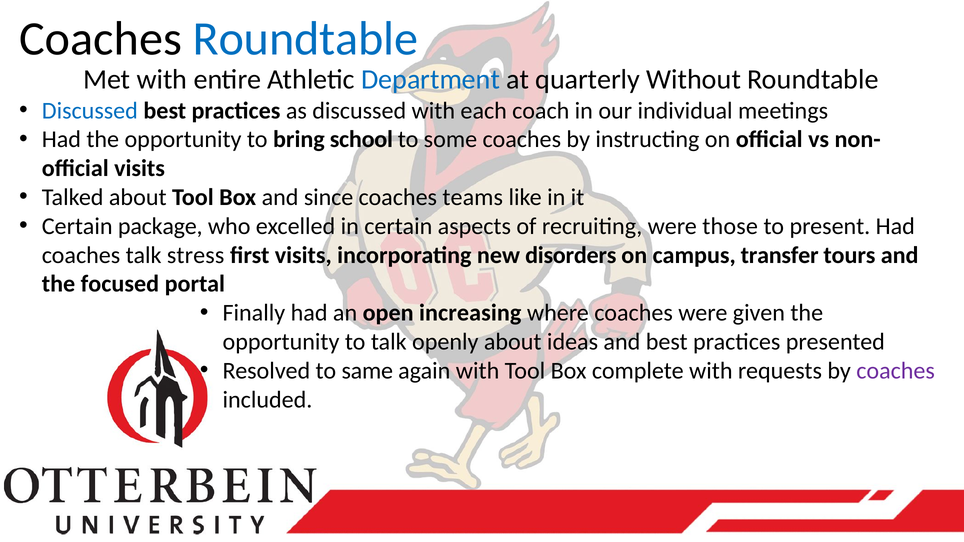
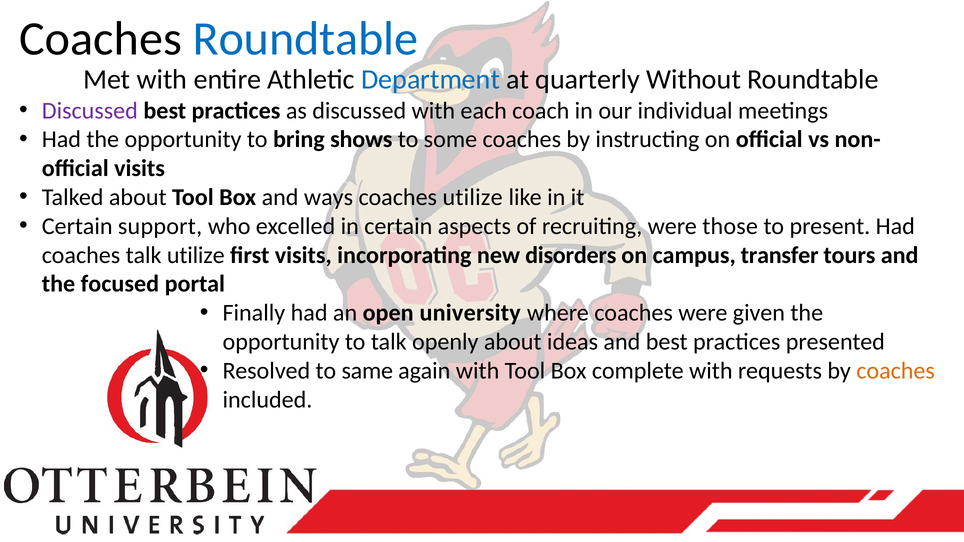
Discussed colour: blue -> purple (90, 111)
school: school -> shows (361, 140)
since: since -> ways (328, 197)
coaches teams: teams -> utilize (473, 197)
package: package -> support (160, 226)
talk stress: stress -> utilize (196, 255)
increasing: increasing -> university (470, 313)
coaches colour: purple -> orange (896, 371)
